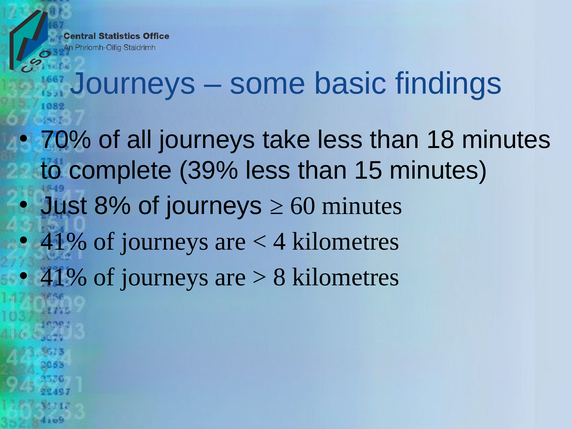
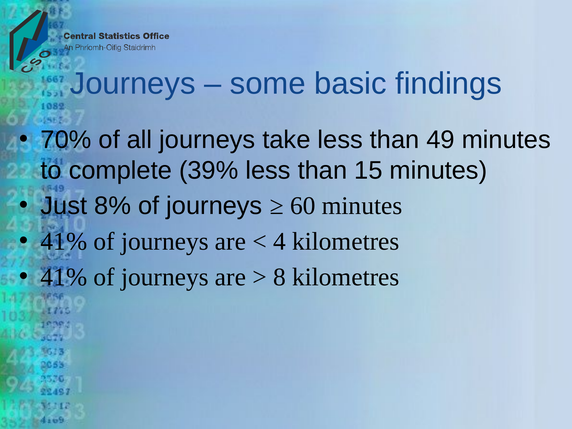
18: 18 -> 49 (441, 140)
